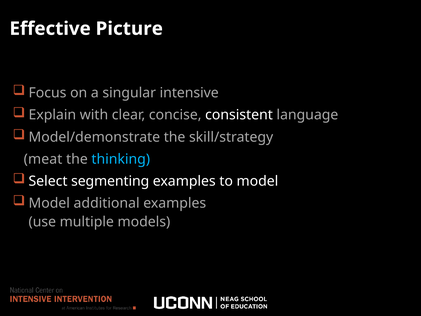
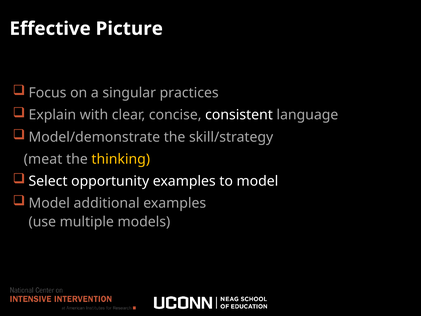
intensive: intensive -> practices (189, 93)
thinking colour: light blue -> yellow (121, 159)
segmenting: segmenting -> opportunity (110, 181)
